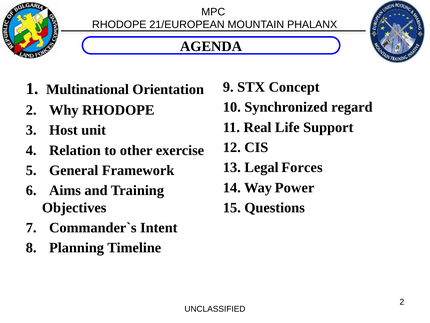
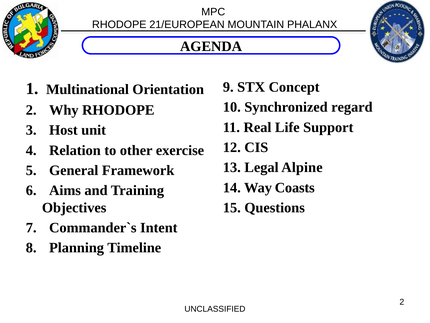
Forces: Forces -> Alpine (302, 167)
Power: Power -> Coasts (295, 187)
